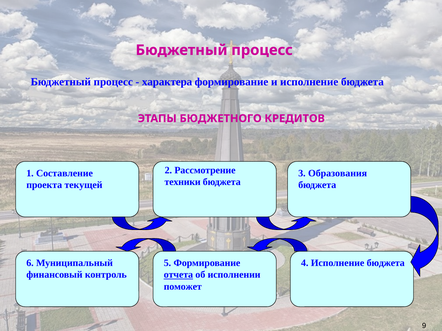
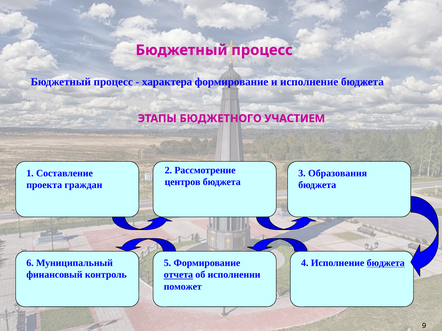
КРЕДИТОВ: КРЕДИТОВ -> УЧАСТИЕМ (295, 119)
техники: техники -> центров (183, 182)
текущей: текущей -> граждан (83, 185)
бюджета underline: none -> present (386, 263)
